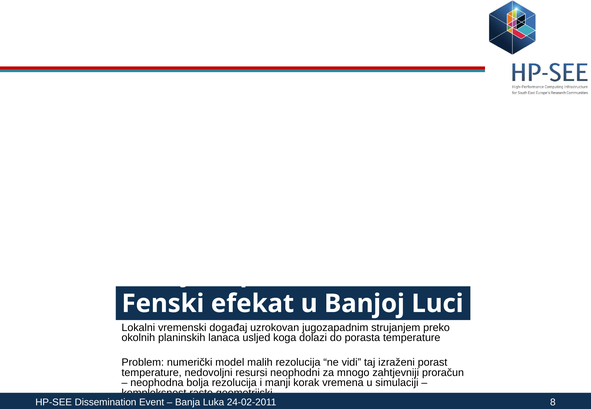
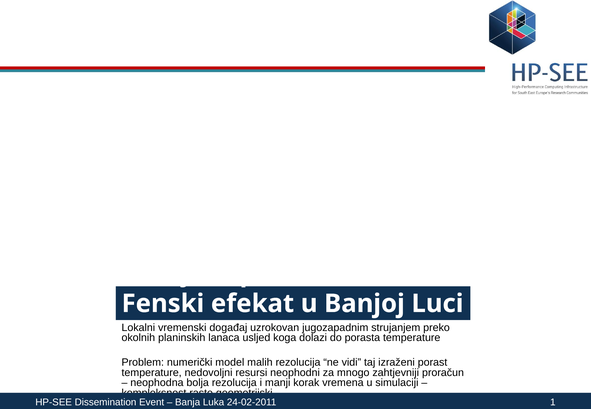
8: 8 -> 1 (553, 402)
